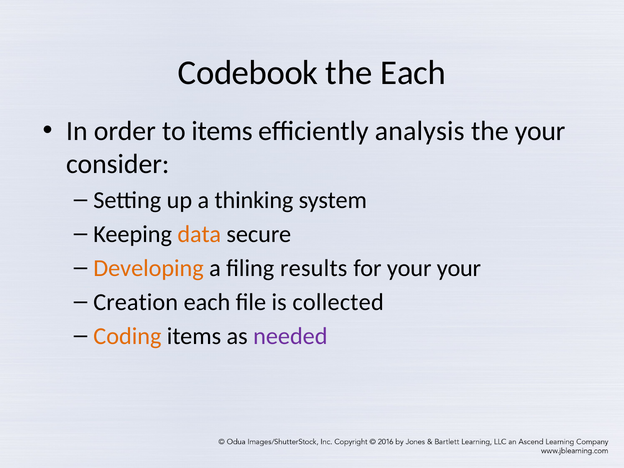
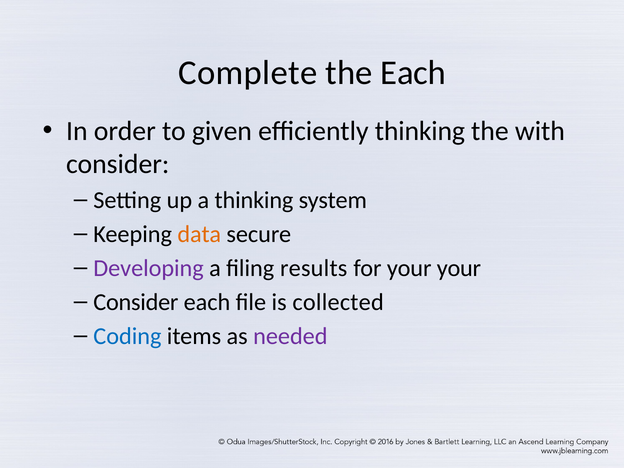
Codebook: Codebook -> Complete (248, 73)
to items: items -> given (222, 131)
efficiently analysis: analysis -> thinking (420, 131)
the your: your -> with (540, 131)
Developing colour: orange -> purple (149, 268)
Creation: Creation -> Consider (136, 302)
Coding colour: orange -> blue (127, 336)
